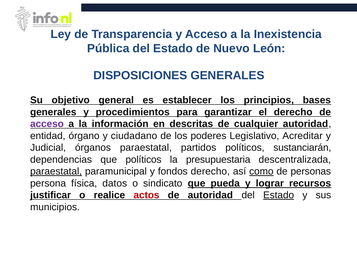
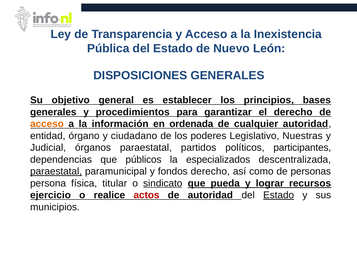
acceso colour: purple -> orange (47, 124)
descritas: descritas -> ordenada (191, 124)
Acreditar: Acreditar -> Nuestras (303, 136)
sustanciarán: sustanciarán -> participantes (302, 148)
que políticos: políticos -> públicos (143, 160)
presupuestaria: presupuestaria -> especializados (218, 160)
como underline: present -> none (261, 172)
datos: datos -> titular (115, 184)
sindicato underline: none -> present (163, 184)
justificar: justificar -> ejercicio (50, 196)
